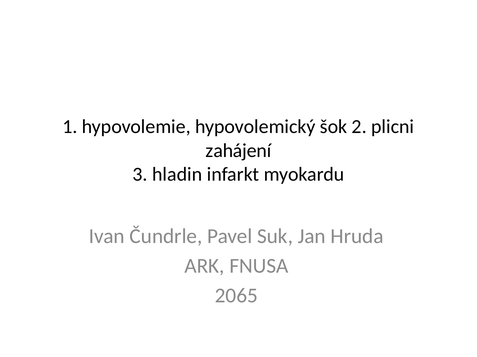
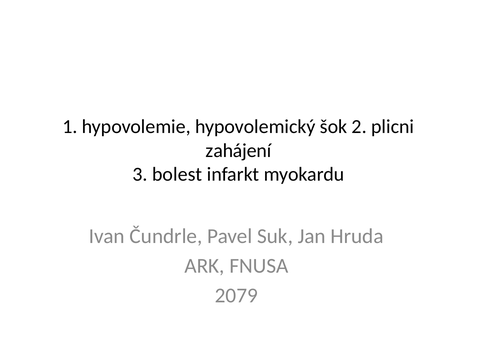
hladin: hladin -> bolest (177, 175)
2065: 2065 -> 2079 (236, 296)
